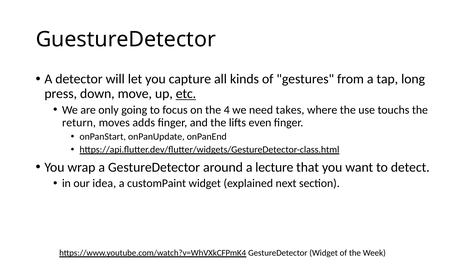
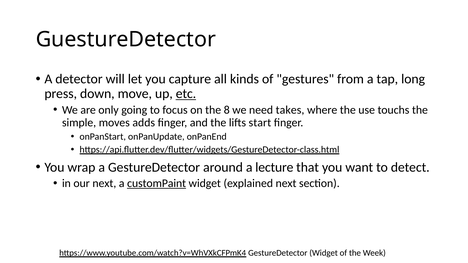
4: 4 -> 8 (227, 110)
return: return -> simple (79, 123)
even: even -> start (260, 123)
our idea: idea -> next (104, 183)
customPaint underline: none -> present (157, 183)
